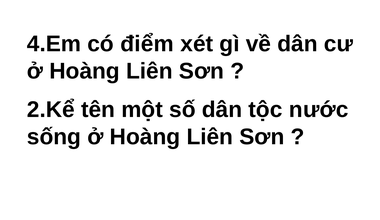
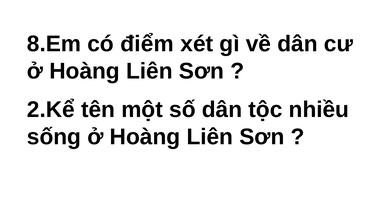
4.Em: 4.Em -> 8.Em (54, 44)
nước: nước -> nhiều (319, 109)
